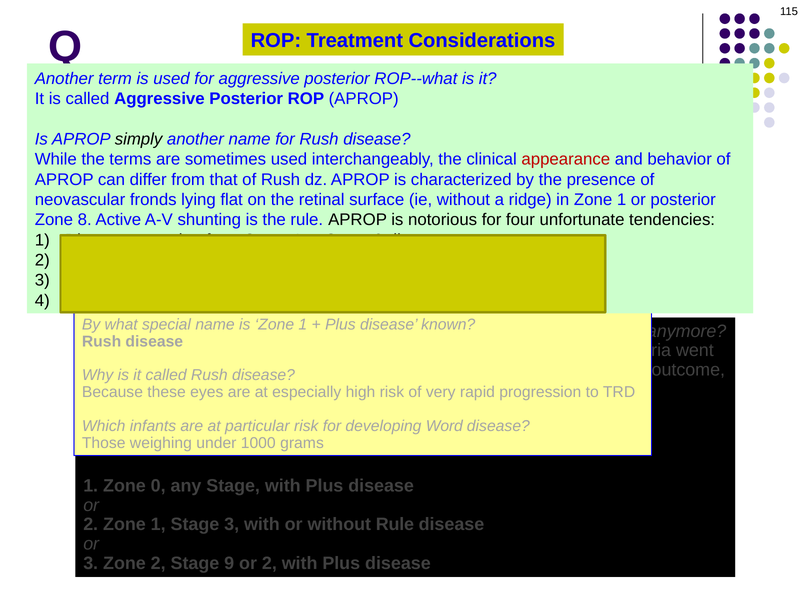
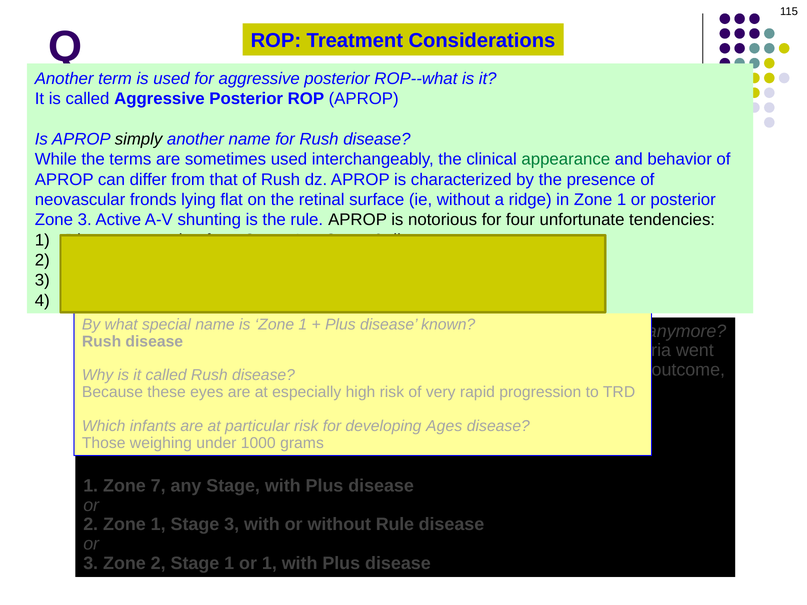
appearance colour: red -> green (566, 159)
Zone 8: 8 -> 3 (85, 220)
Word: Word -> Ages (444, 426)
0: 0 -> 7 (158, 486)
2 Stage 9: 9 -> 1 (229, 563)
2: 2 -> 1 (269, 563)
